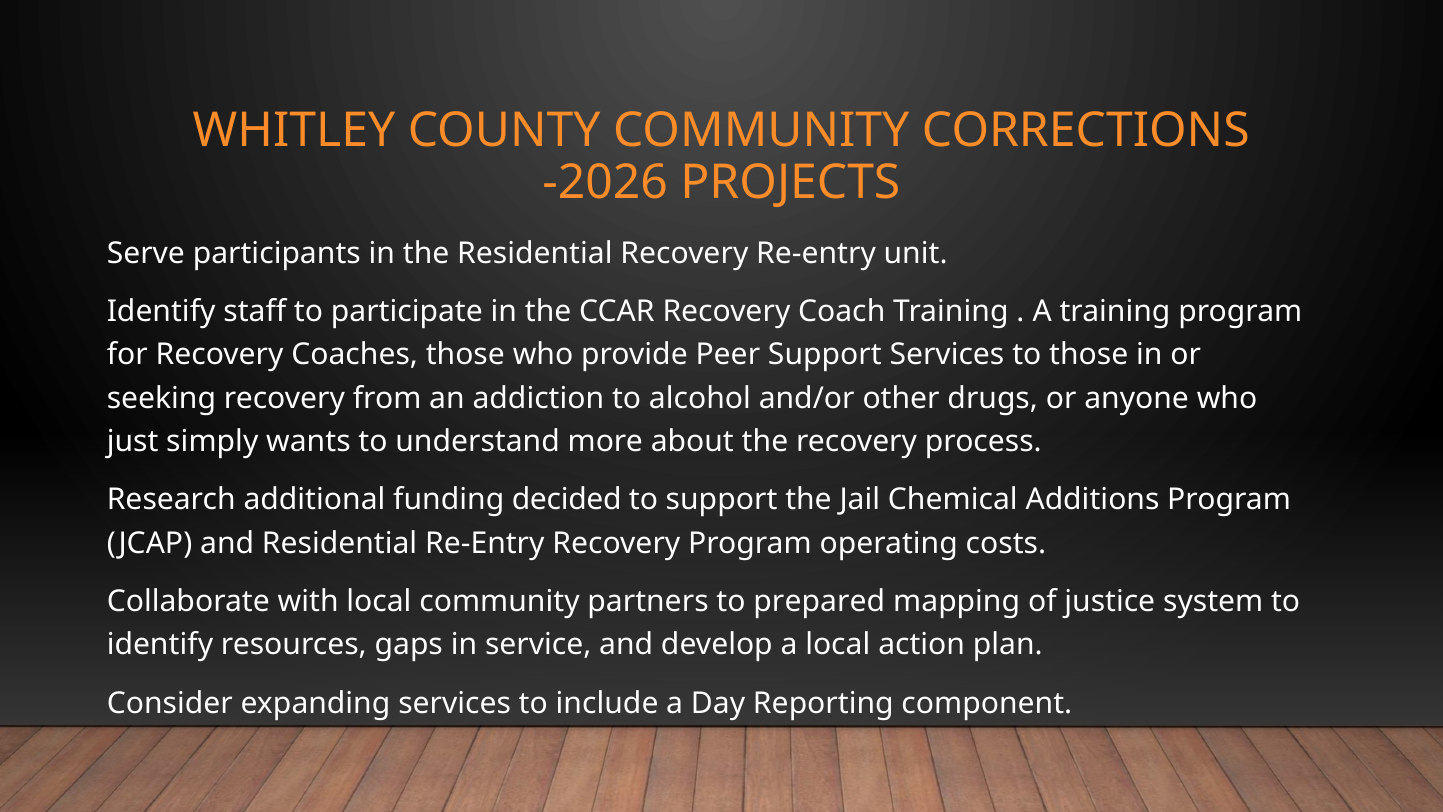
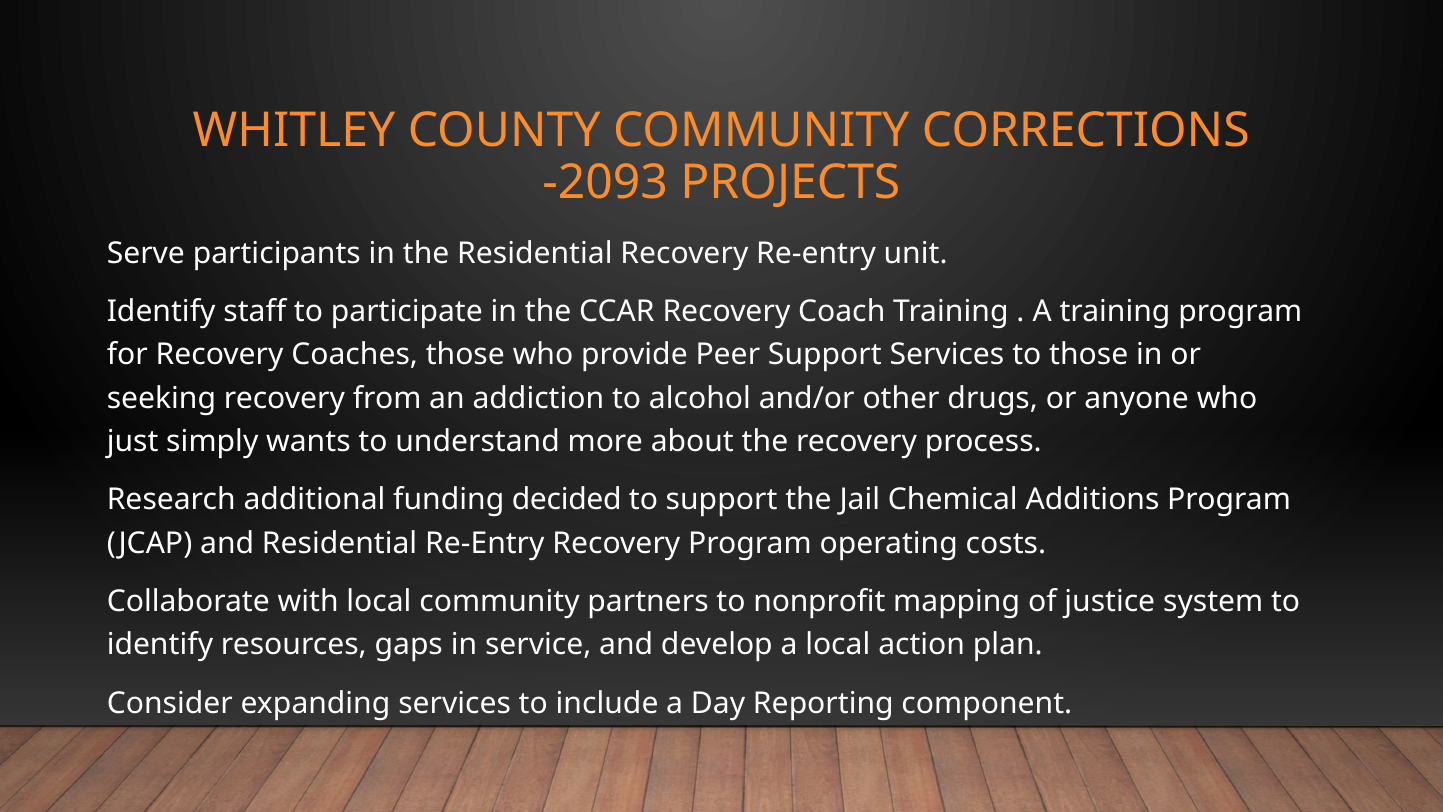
-2026: -2026 -> -2093 (605, 183)
prepared: prepared -> nonprofit (819, 601)
